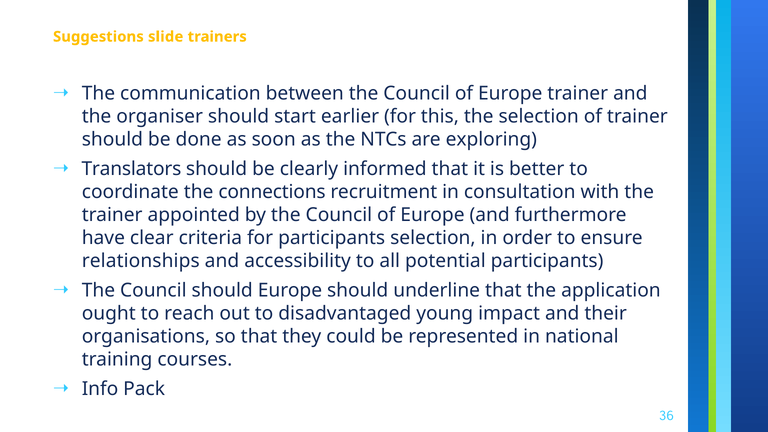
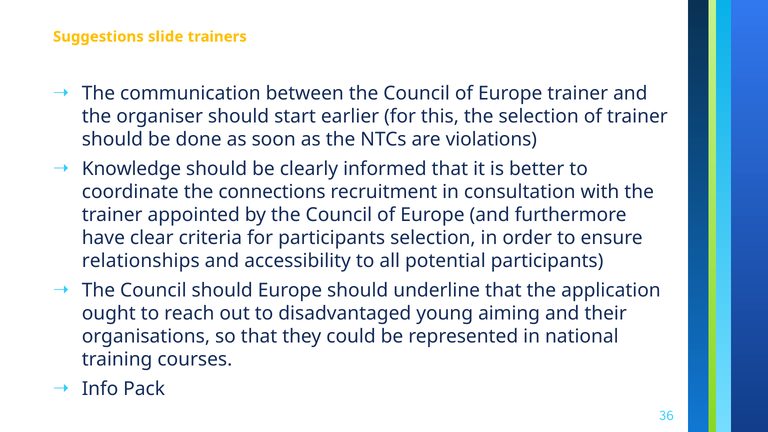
exploring: exploring -> violations (491, 139)
Translators: Translators -> Knowledge (131, 169)
impact: impact -> aiming (509, 314)
